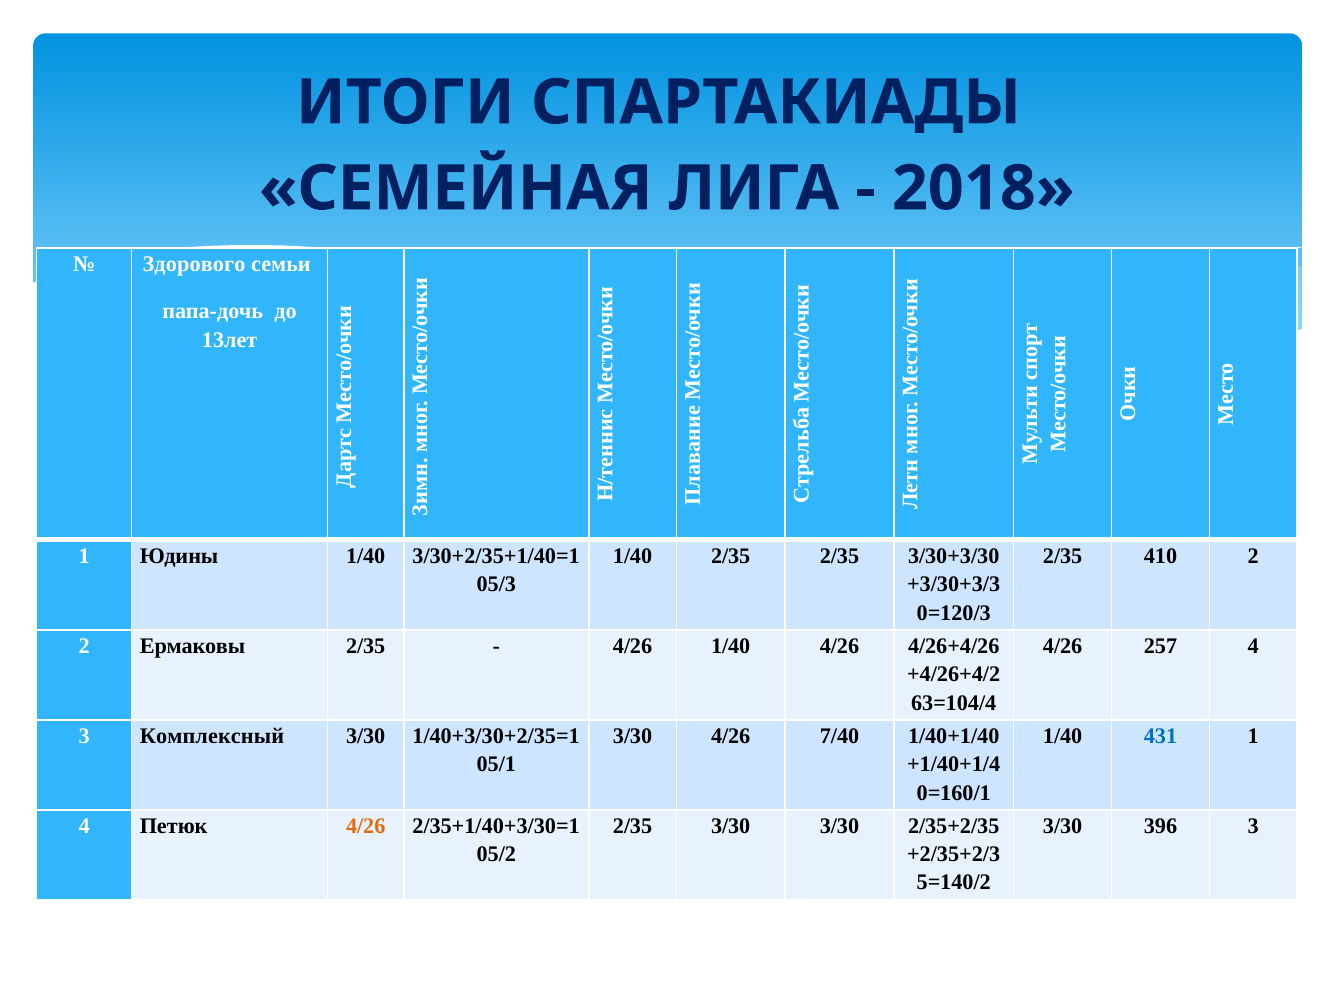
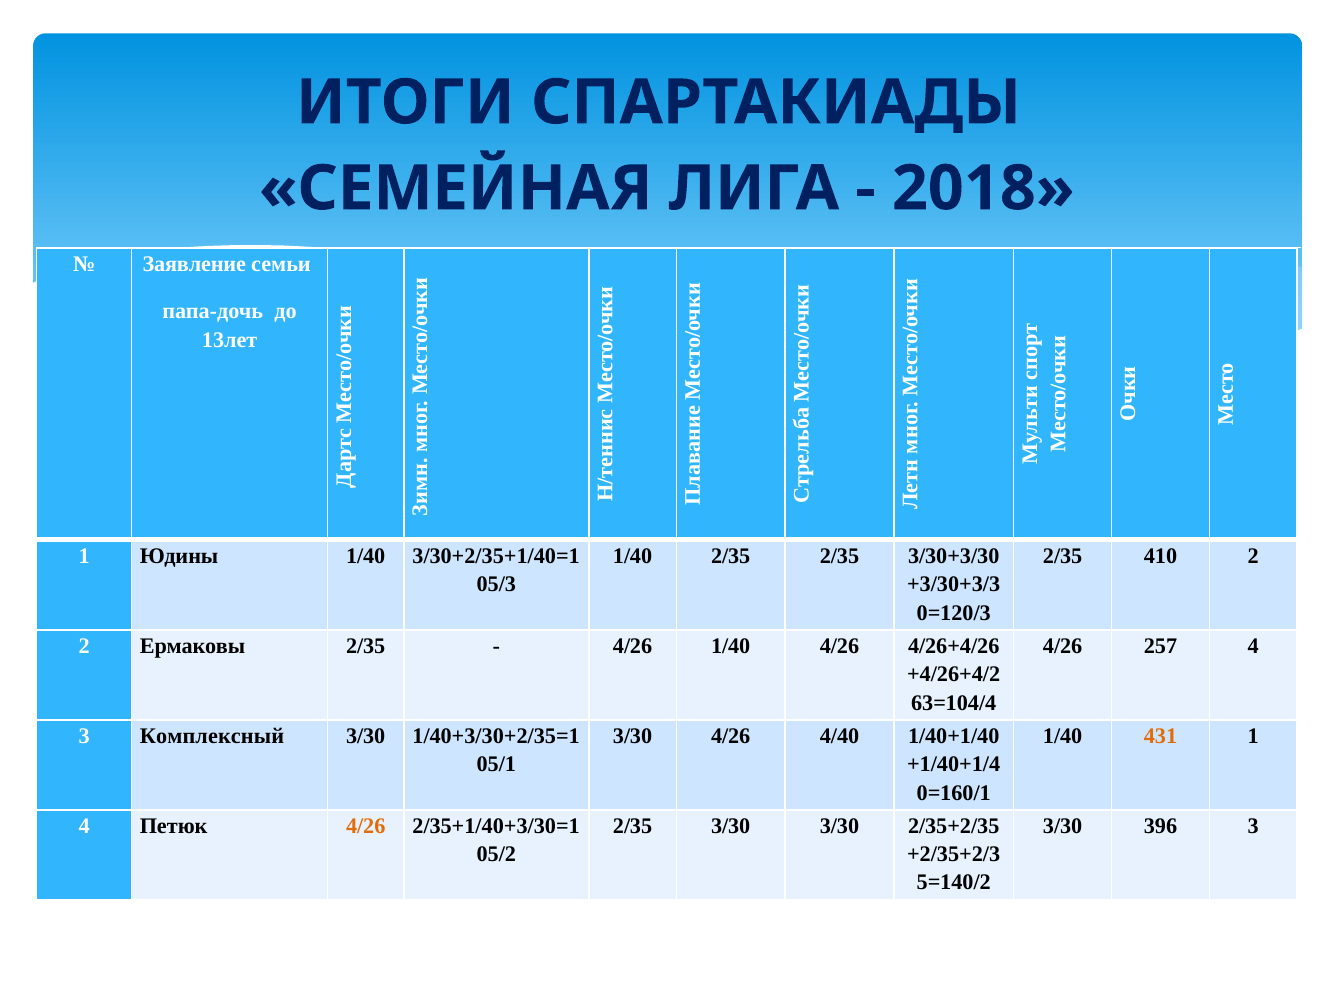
Здорового: Здорового -> Заявление (194, 264)
7/40: 7/40 -> 4/40 (840, 736)
431 colour: blue -> orange (1161, 736)
